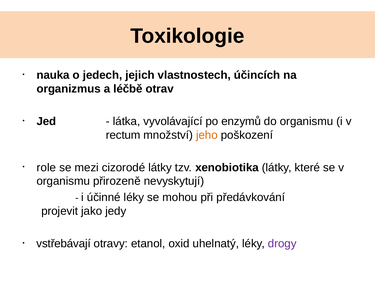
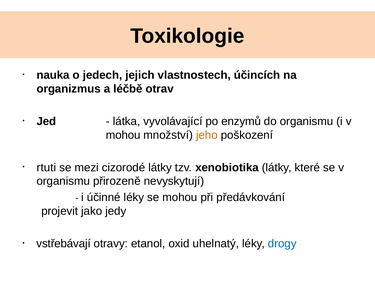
rectum: rectum -> mohou (123, 135)
role: role -> rtuti (46, 168)
drogy colour: purple -> blue (282, 244)
